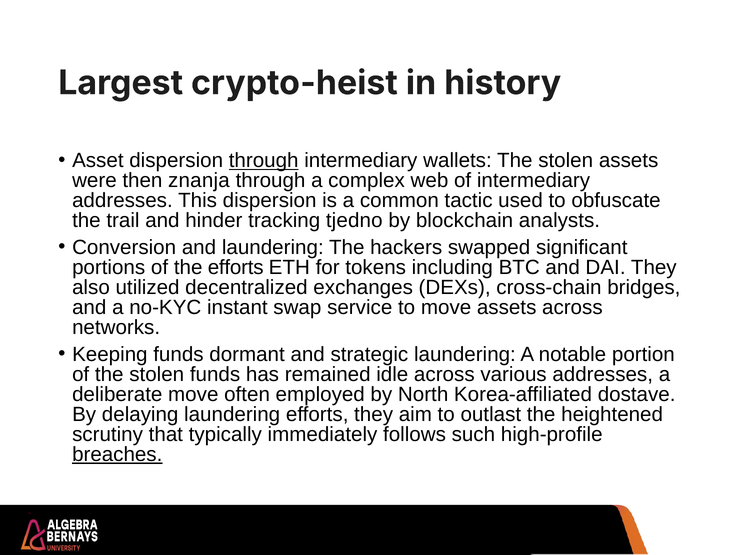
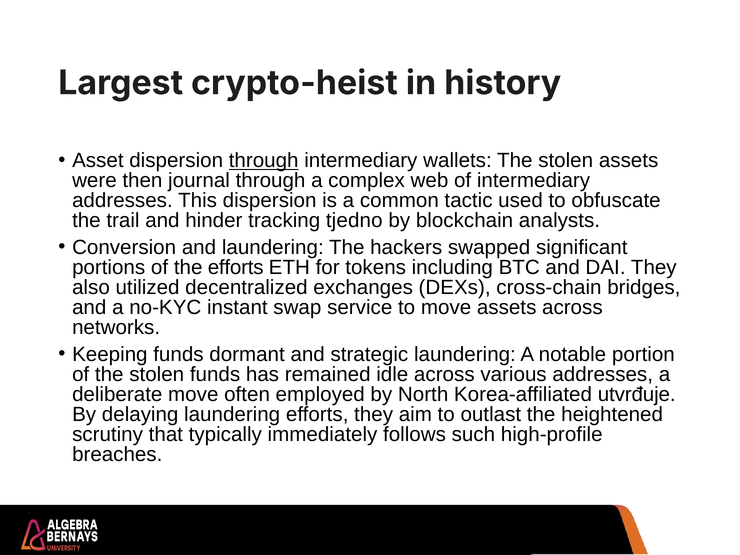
znanja: znanja -> journal (199, 181)
dostave: dostave -> utvrđuje (637, 394)
breaches underline: present -> none (117, 454)
